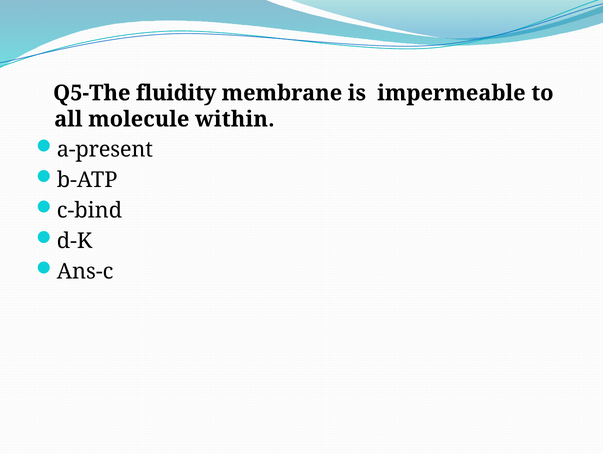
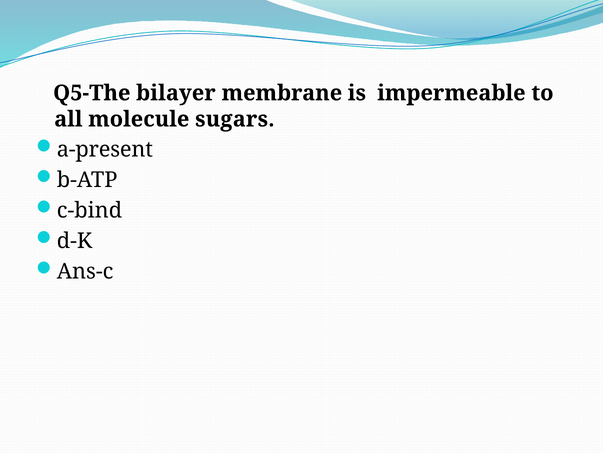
fluidity: fluidity -> bilayer (176, 93)
within: within -> sugars (235, 119)
